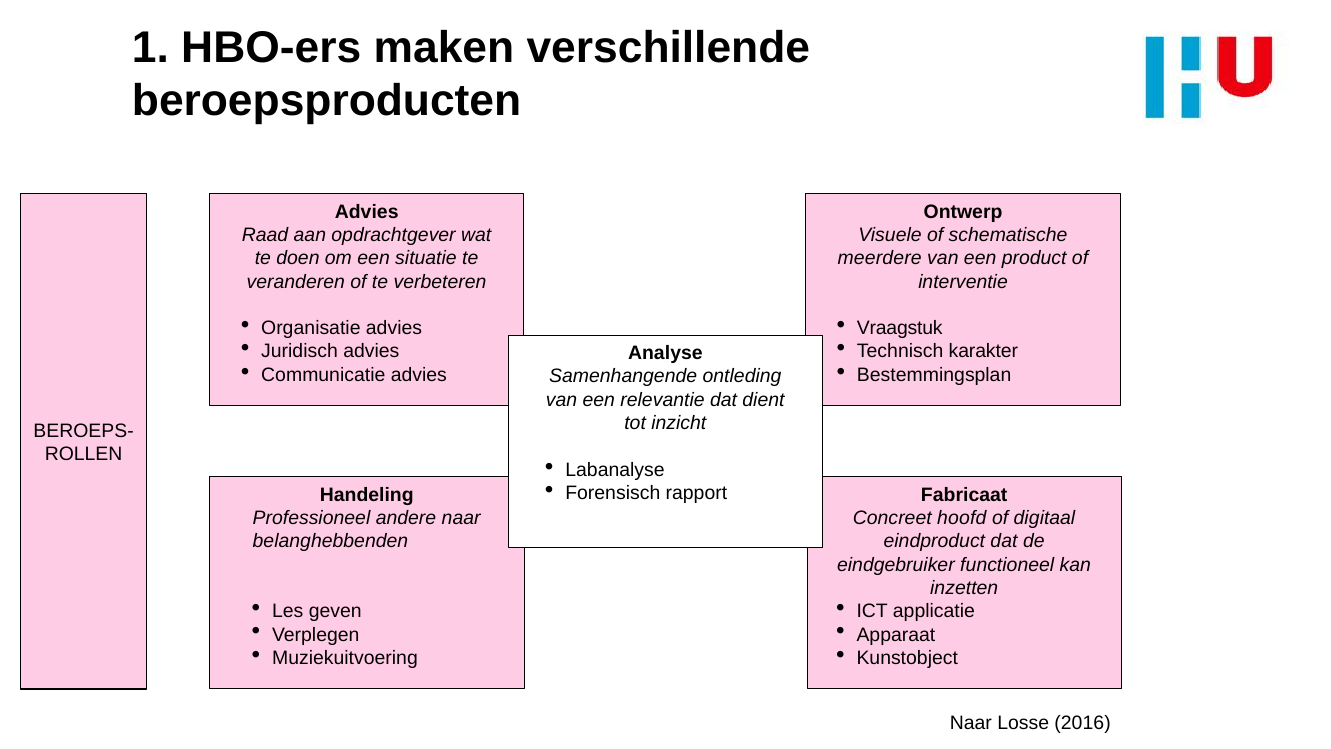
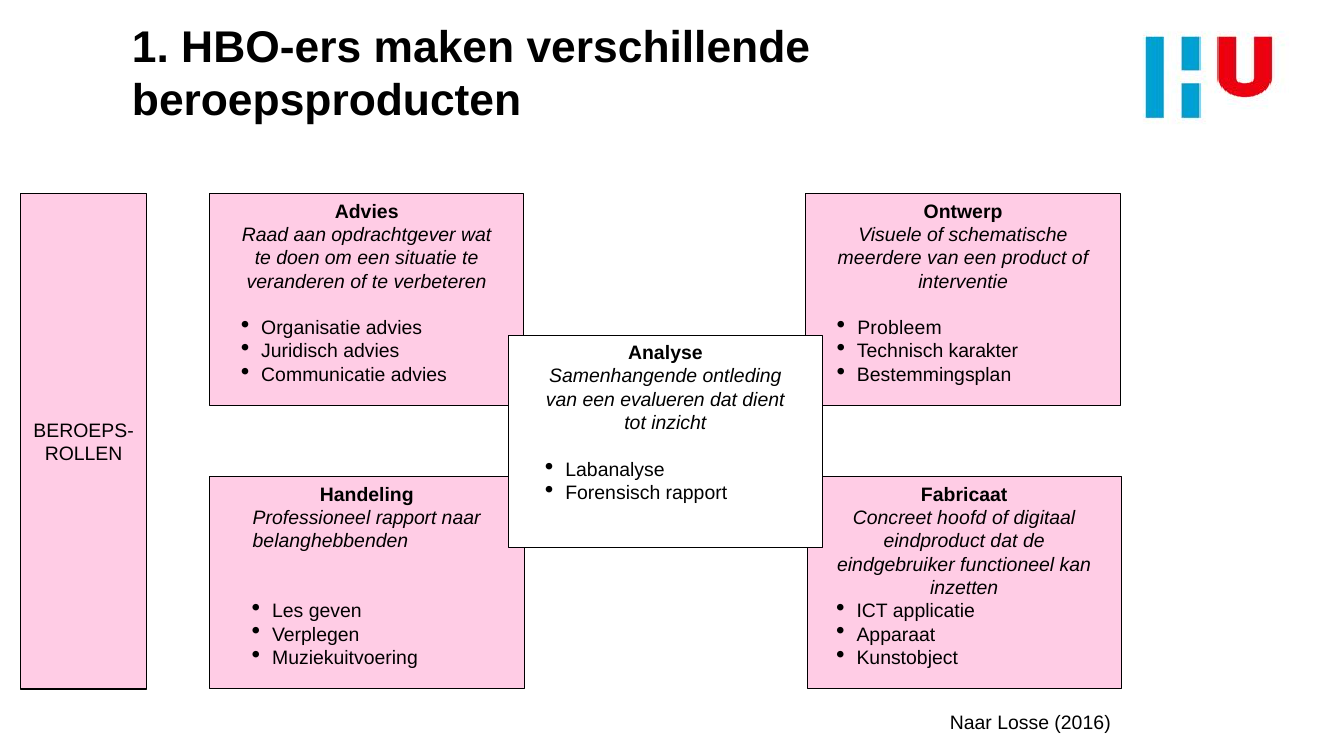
Vraagstuk: Vraagstuk -> Probleem (900, 328)
relevantie: relevantie -> evalueren (663, 400)
Professioneel andere: andere -> rapport (406, 518)
